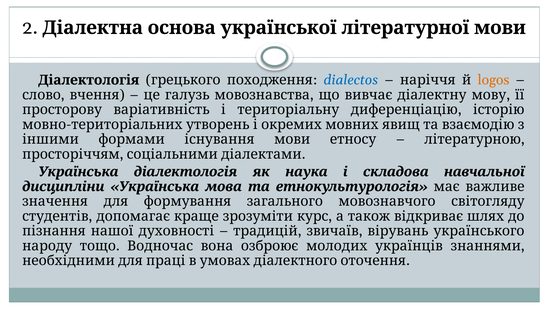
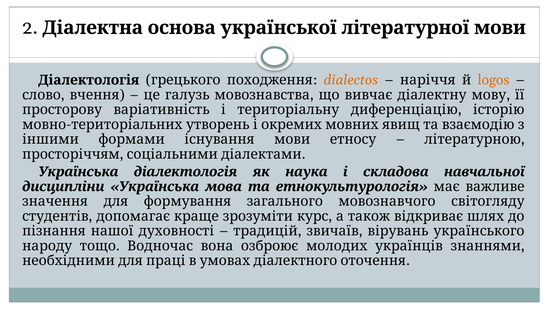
dialectos colour: blue -> orange (351, 80)
